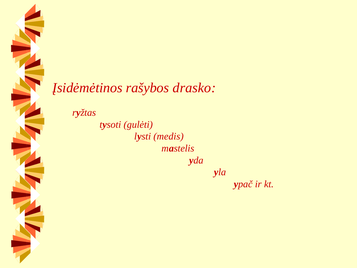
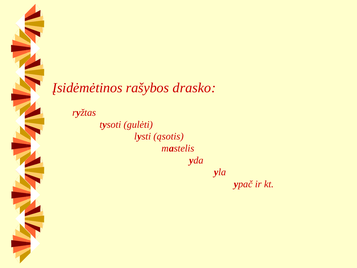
medis: medis -> ąsotis (169, 136)
